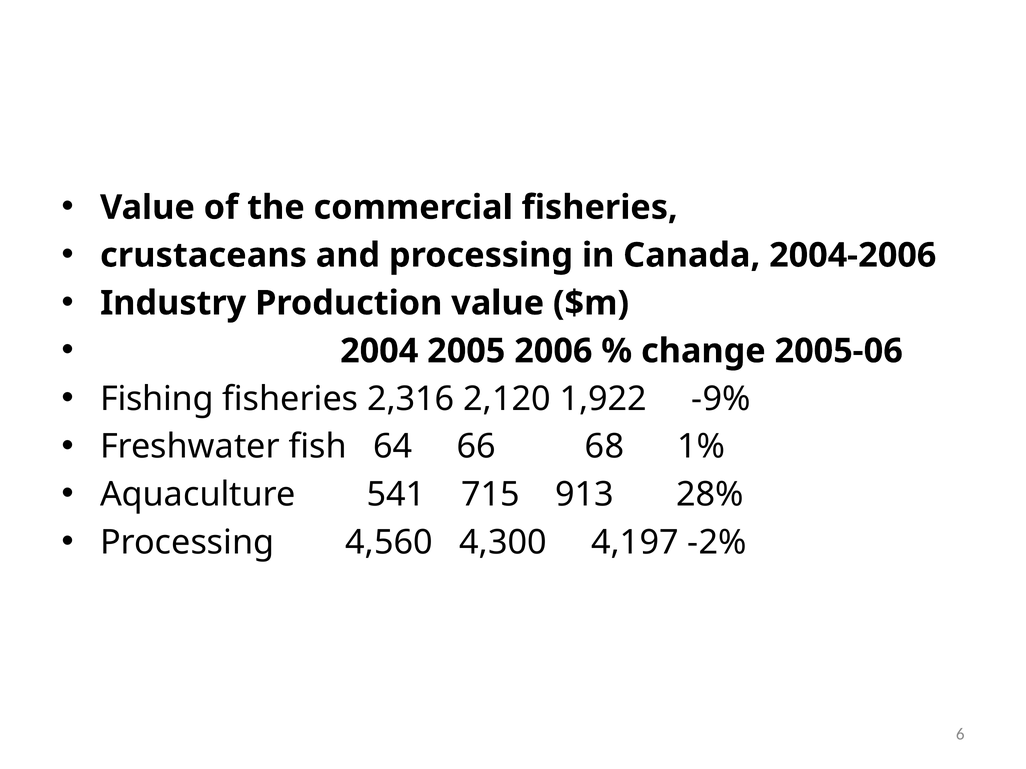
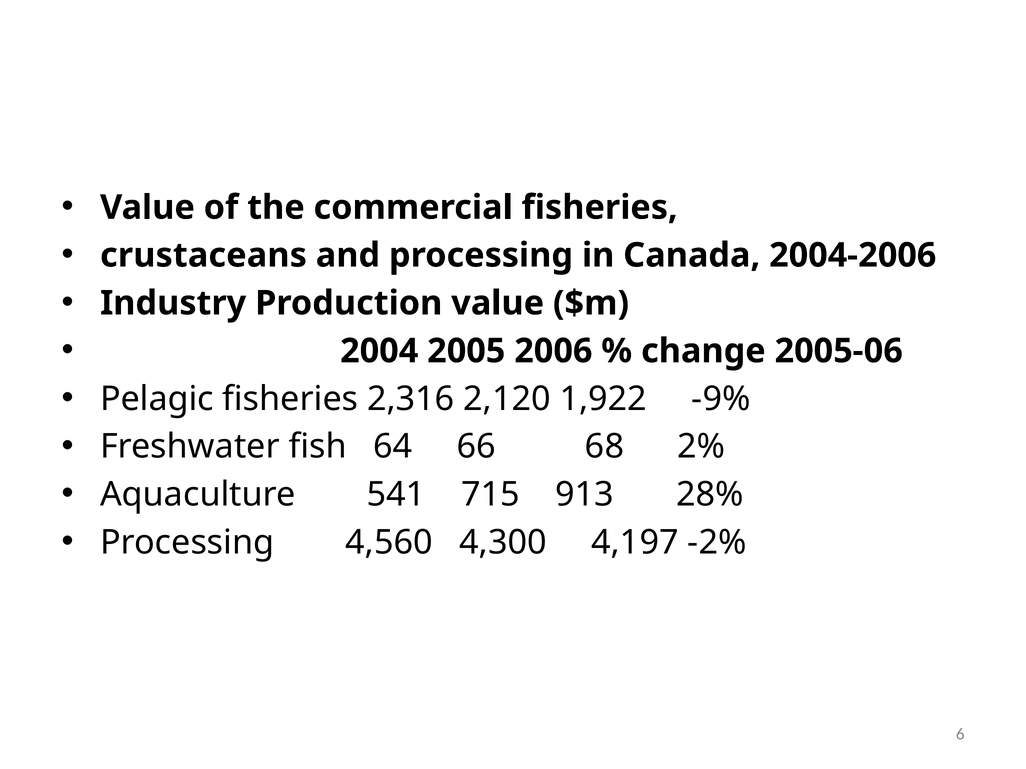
Fishing: Fishing -> Pelagic (157, 399)
1%: 1% -> 2% (701, 447)
